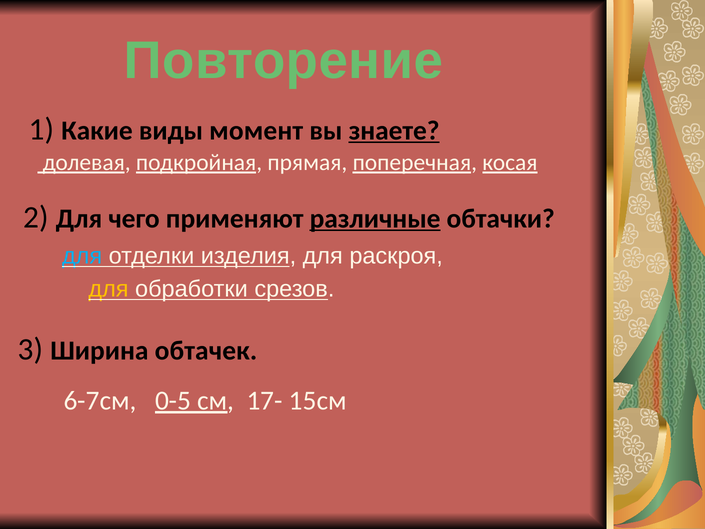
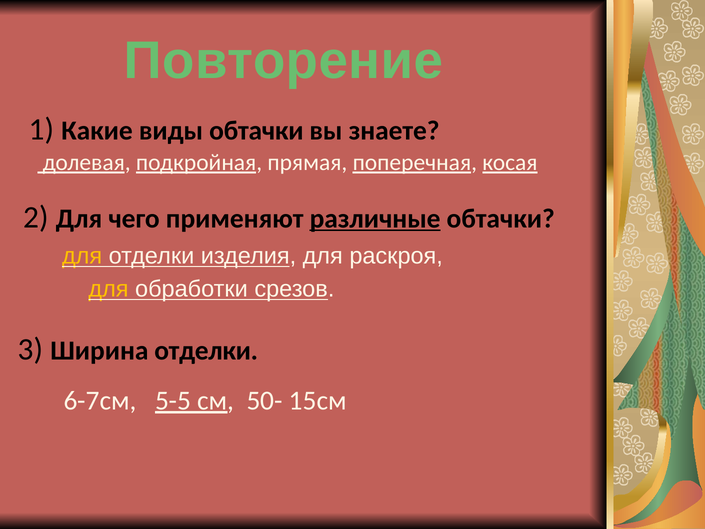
виды момент: момент -> обтачки (256, 130)
знаете underline: present -> none (394, 130)
для colour: light blue -> yellow (82, 256)
Ширина обтачек: обтачек -> отделки (206, 351)
0-5: 0-5 -> 5-5 (173, 400)
17-: 17- -> 50- (265, 400)
